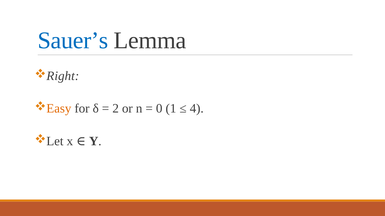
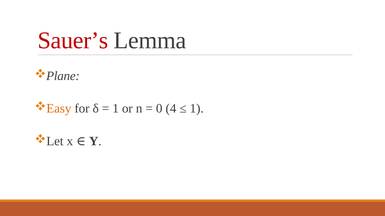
Sauer’s colour: blue -> red (73, 41)
Right: Right -> Plane (63, 76)
2: 2 -> 1 (116, 109)
1: 1 -> 4 (171, 109)
4: 4 -> 1 (197, 109)
